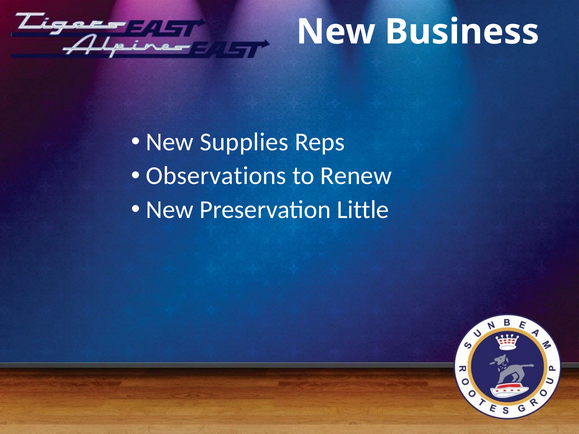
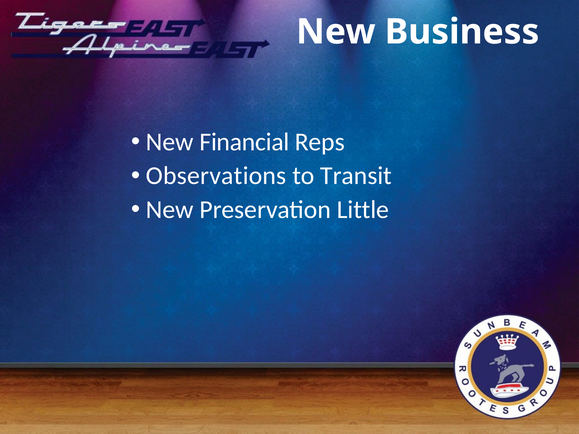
Supplies: Supplies -> Financial (244, 142)
Renew: Renew -> Transit (356, 176)
